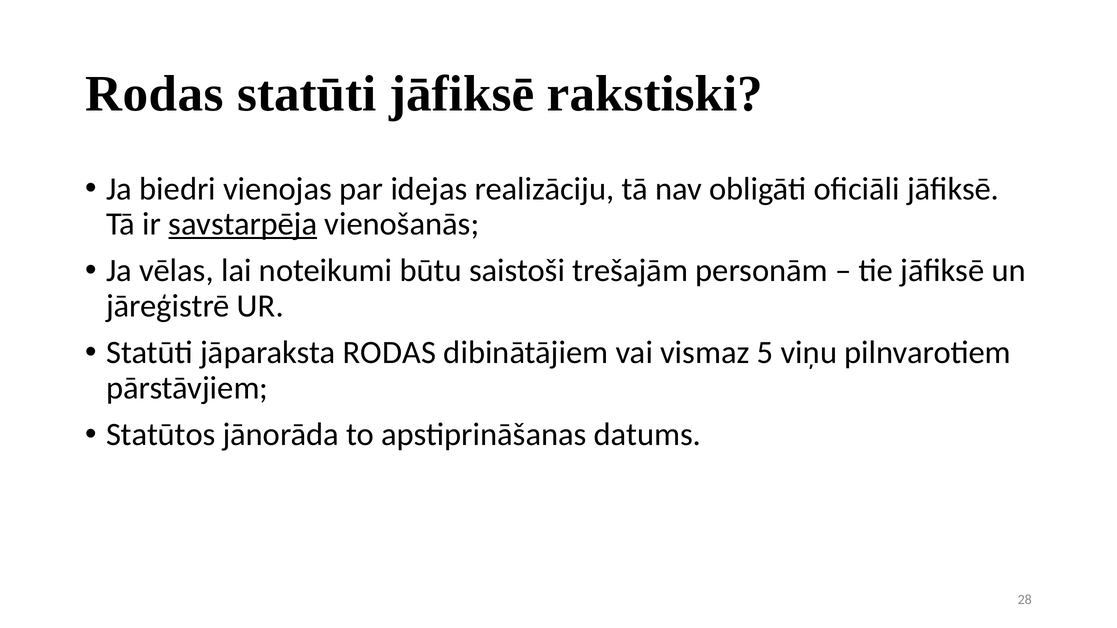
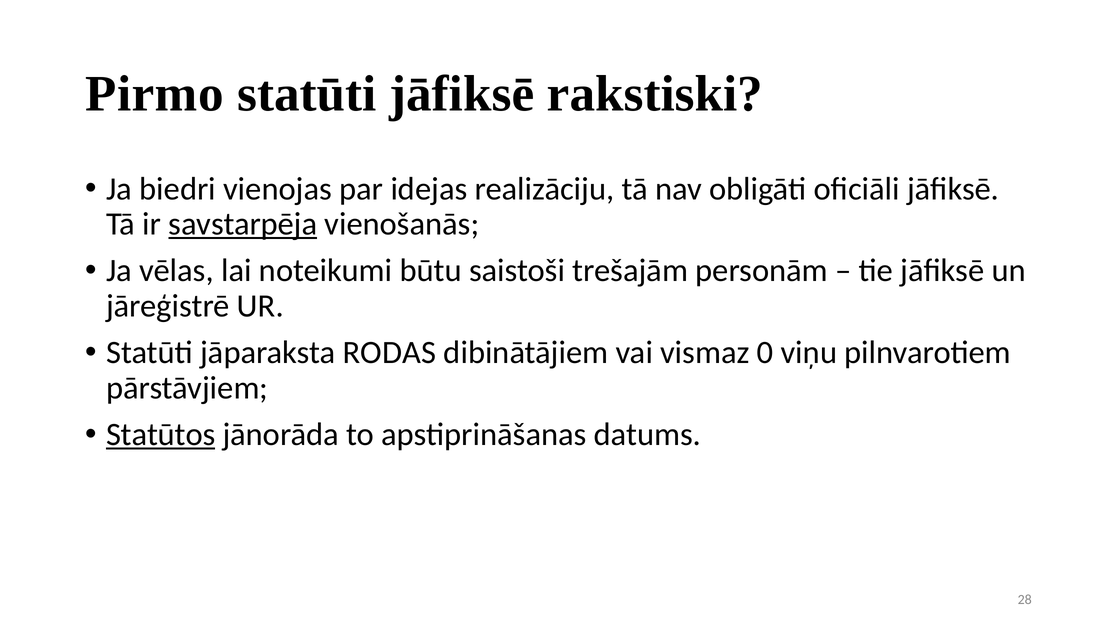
Rodas: Rodas -> Pirmo (154, 94)
5: 5 -> 0 (765, 353)
Statūtos underline: none -> present (161, 435)
